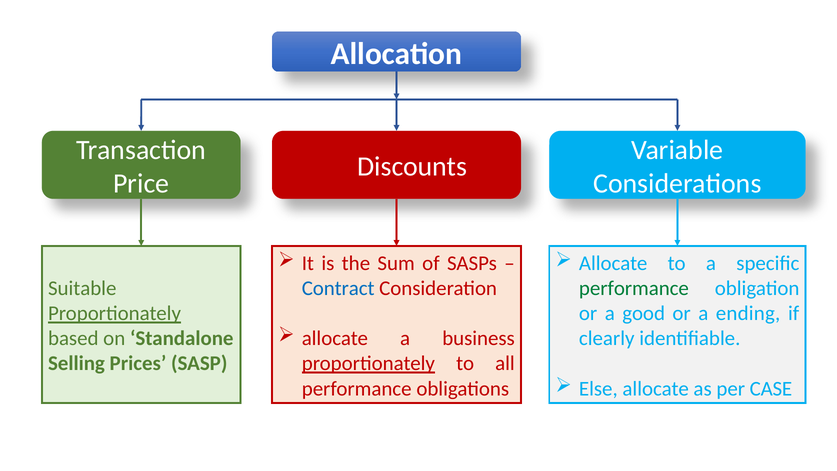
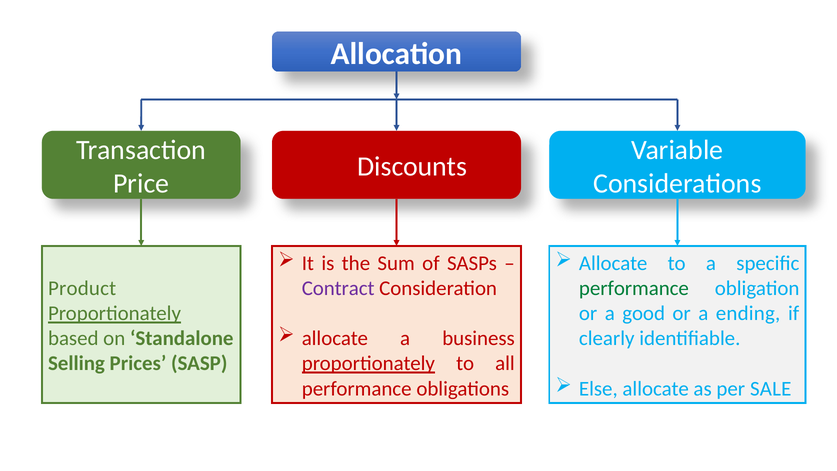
Suitable: Suitable -> Product (82, 288)
Contract colour: blue -> purple (338, 288)
CASE: CASE -> SALE (771, 389)
